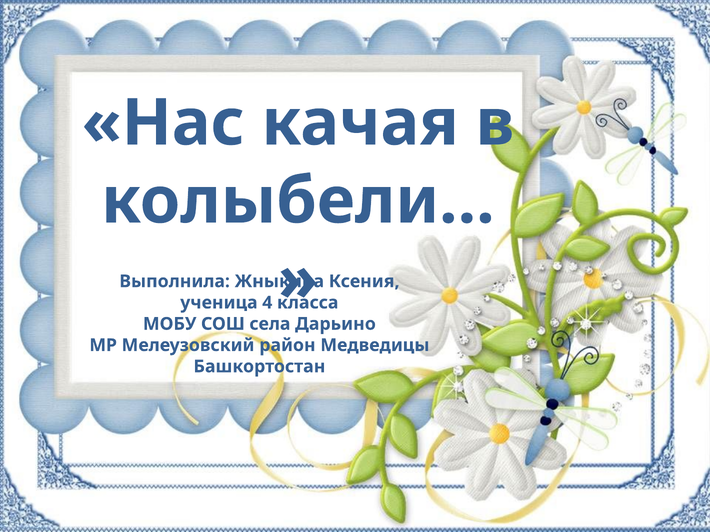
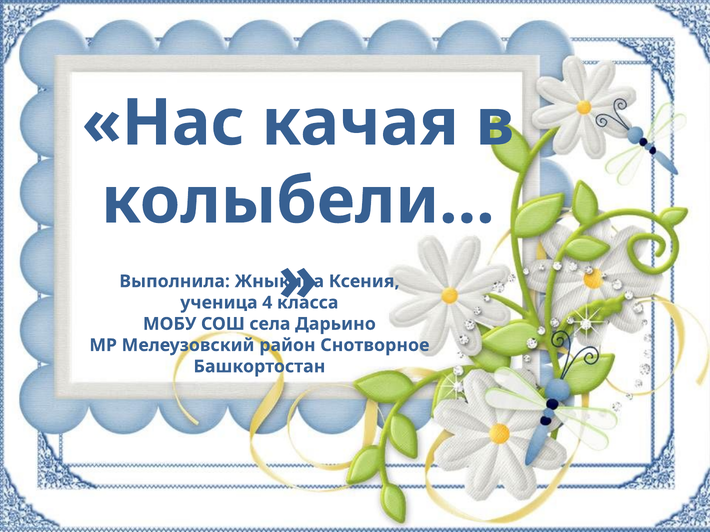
Медведицы: Медведицы -> Снотворное (375, 346)
